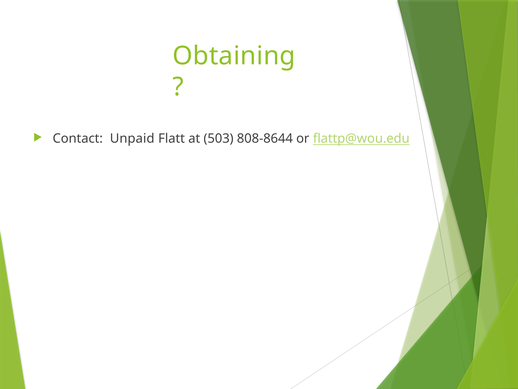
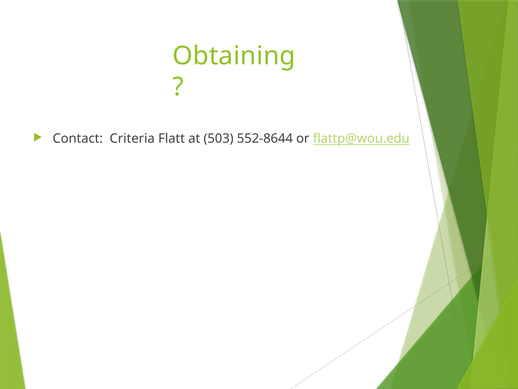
Unpaid: Unpaid -> Criteria (132, 138)
808-8644: 808-8644 -> 552-8644 (265, 138)
